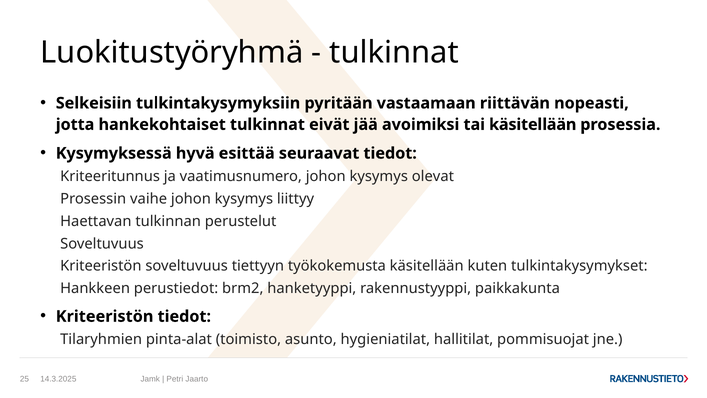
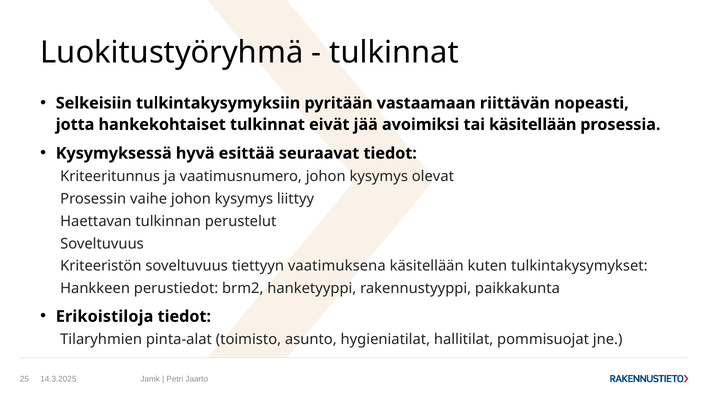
työkokemusta: työkokemusta -> vaatimuksena (337, 266)
Kriteeristön: Kriteeristön -> Erikoistiloja (105, 316)
